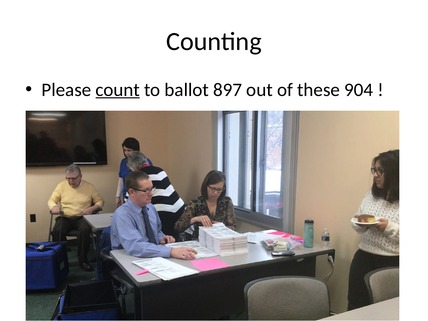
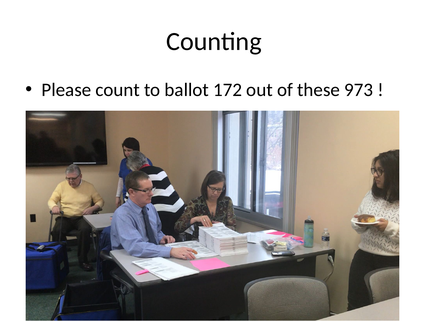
count underline: present -> none (118, 90)
897: 897 -> 172 (228, 90)
904: 904 -> 973 (359, 90)
